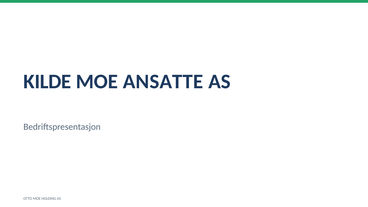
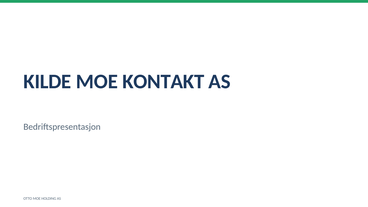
ANSATTE: ANSATTE -> KONTAKT (163, 82)
